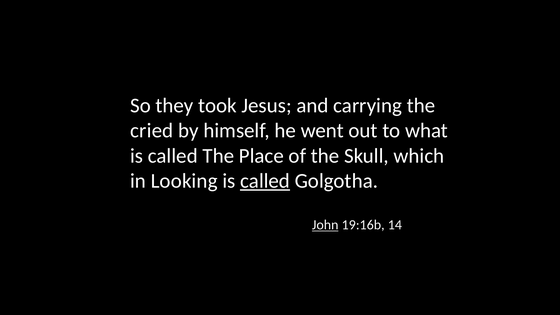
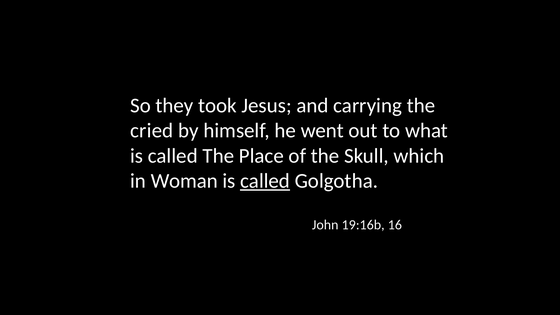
Looking: Looking -> Woman (184, 181)
John underline: present -> none (325, 225)
14: 14 -> 16 (395, 225)
